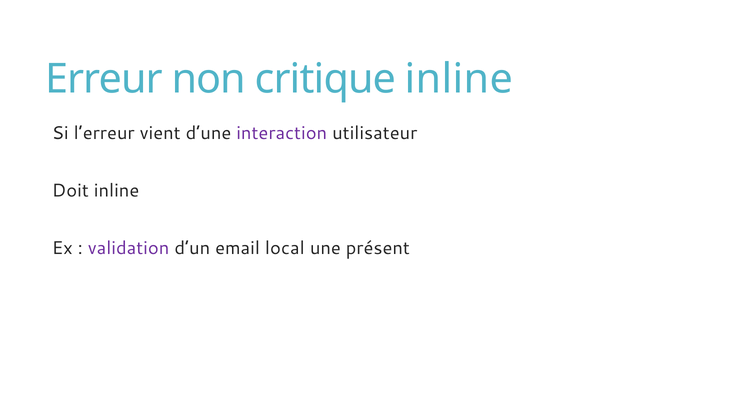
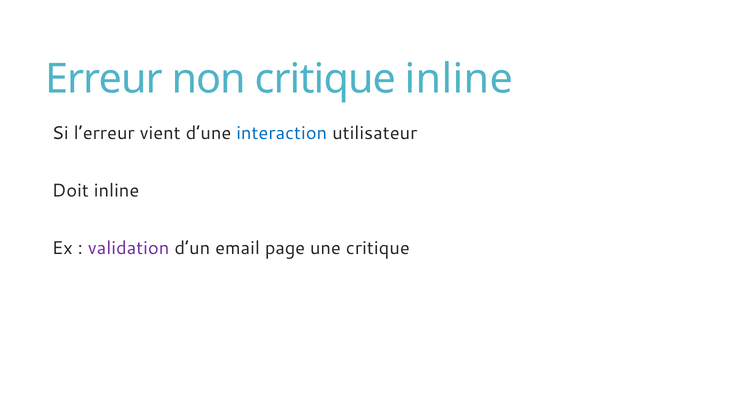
interaction colour: purple -> blue (282, 133)
local: local -> page (285, 248)
une présent: présent -> critique (378, 248)
